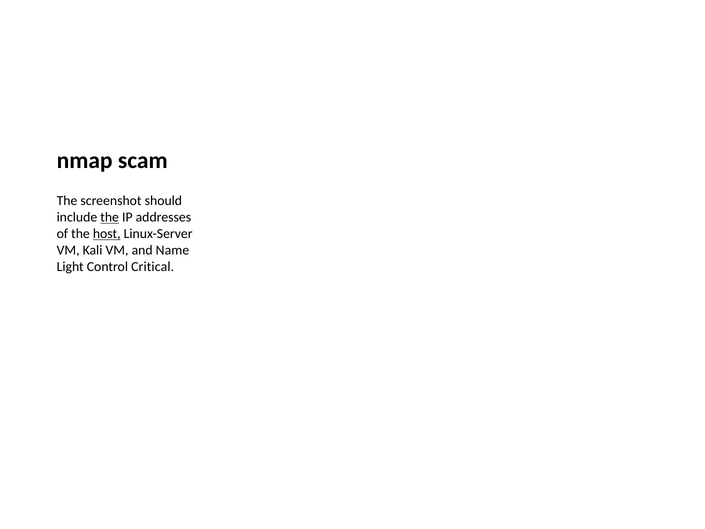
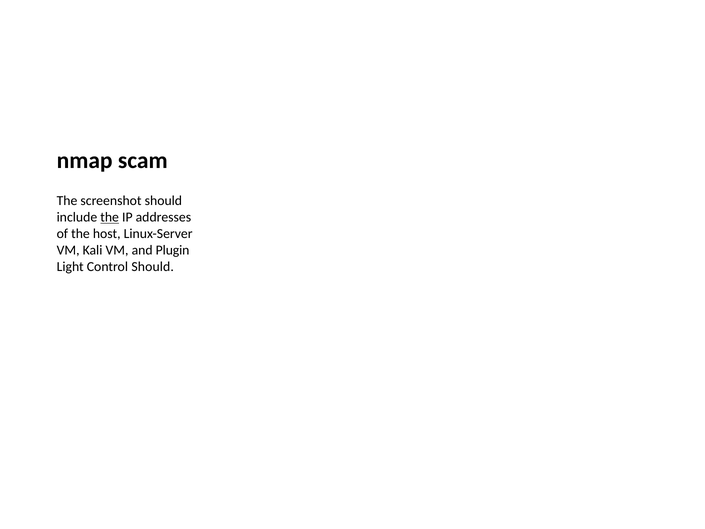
host underline: present -> none (107, 234)
Name: Name -> Plugin (173, 250)
Control Critical: Critical -> Should (153, 267)
